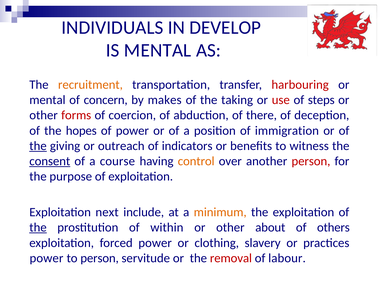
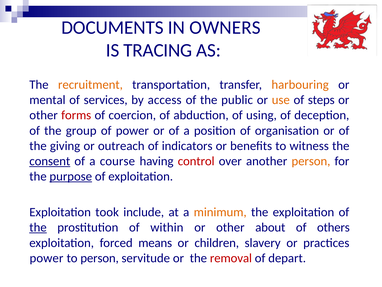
INDIVIDUALS: INDIVIDUALS -> DOCUMENTS (112, 27)
DEVELOP: DEVELOP -> OWNERS (225, 27)
IS MENTAL: MENTAL -> TRACING (158, 50)
harbouring colour: red -> orange (300, 84)
concern: concern -> services (106, 100)
makes: makes -> access (165, 100)
taking: taking -> public (237, 100)
use colour: red -> orange (281, 100)
there: there -> using (261, 115)
hopes: hopes -> group (81, 130)
immigration: immigration -> organisation (287, 130)
the underline: present -> none (38, 146)
control colour: orange -> red (196, 161)
person colour: red -> orange (311, 161)
purpose underline: none -> present (71, 176)
next: next -> took (107, 212)
forced power: power -> means (155, 242)
clothing: clothing -> children (217, 242)
labour: labour -> depart (287, 258)
